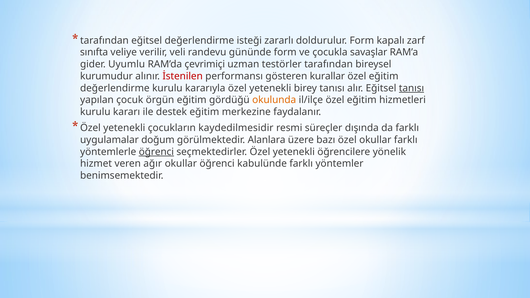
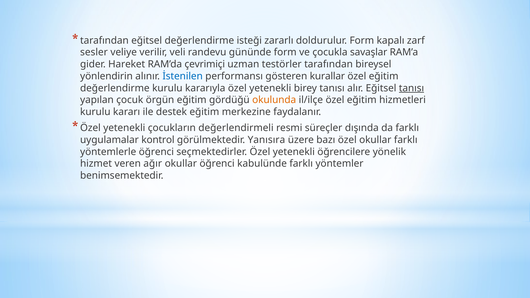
sınıfta: sınıfta -> sesler (94, 52)
Uyumlu: Uyumlu -> Hareket (127, 64)
kurumudur: kurumudur -> yönlendirin (106, 76)
İstenilen colour: red -> blue (183, 76)
kaydedilmesidir: kaydedilmesidir -> değerlendirmeli (236, 128)
doğum: doğum -> kontrol (158, 140)
Alanlara: Alanlara -> Yanısıra (266, 140)
öğrenci underline: present -> none (156, 152)
